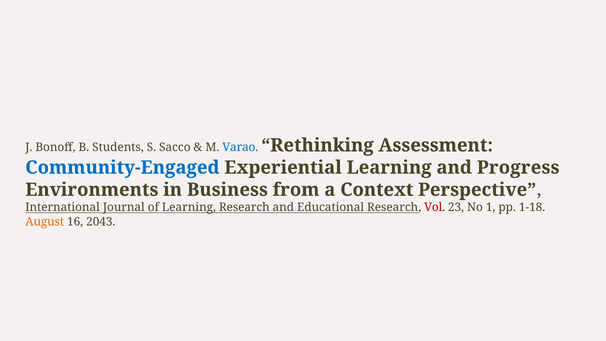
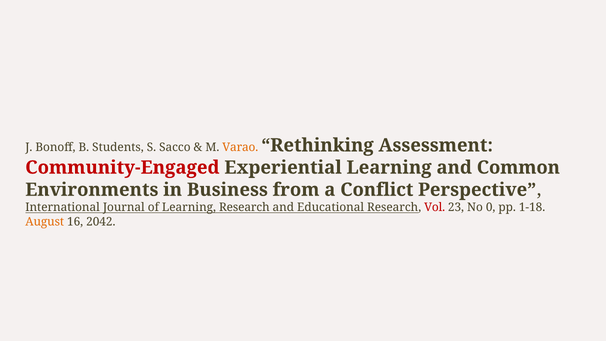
Varao colour: blue -> orange (240, 147)
Community-Engaged colour: blue -> red (122, 167)
Progress: Progress -> Common (518, 167)
Context: Context -> Conflict (377, 190)
1: 1 -> 0 (491, 207)
2043: 2043 -> 2042 (101, 222)
